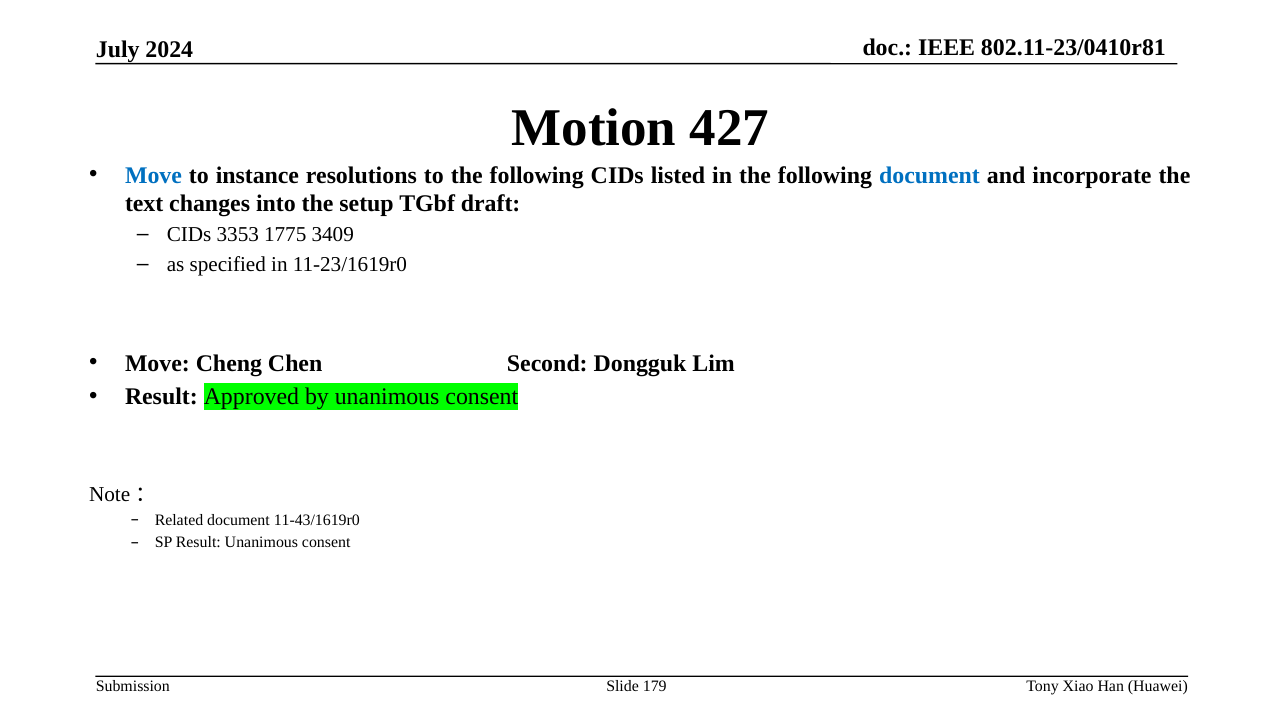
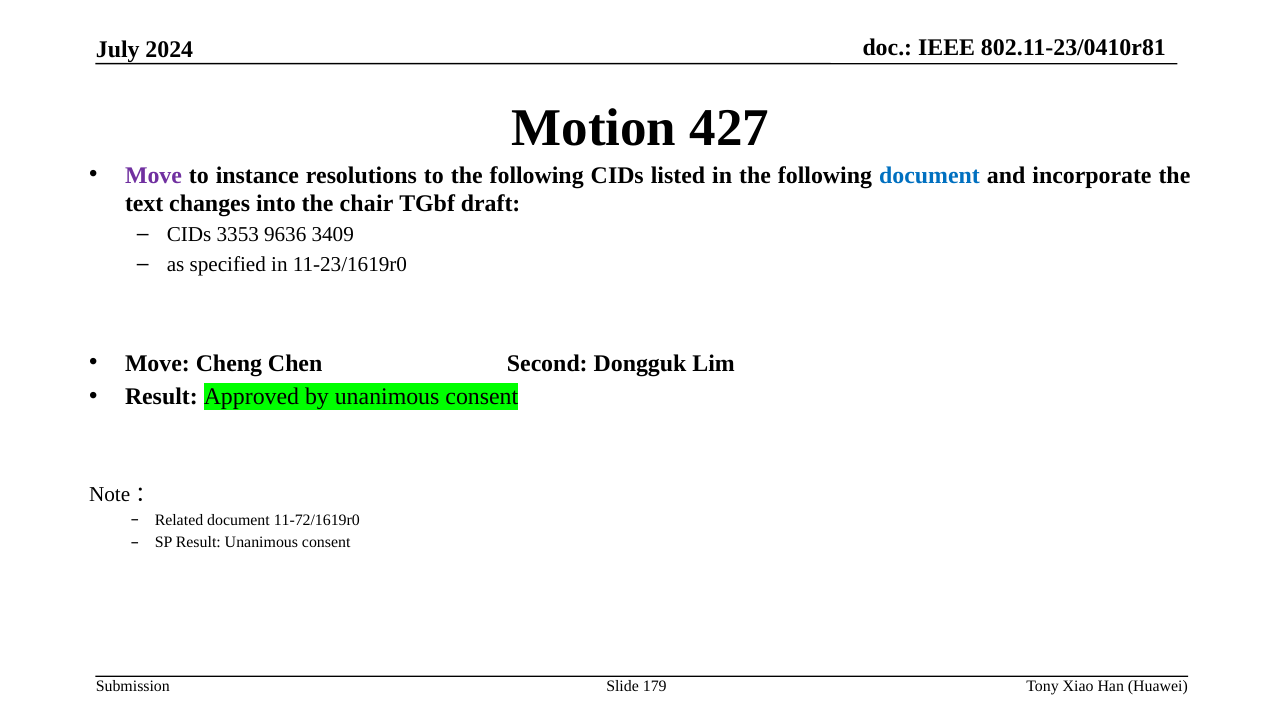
Move colour: blue -> purple (153, 175)
setup: setup -> chair (366, 204)
1775: 1775 -> 9636 (285, 235)
11-43/1619r0: 11-43/1619r0 -> 11-72/1619r0 (317, 520)
